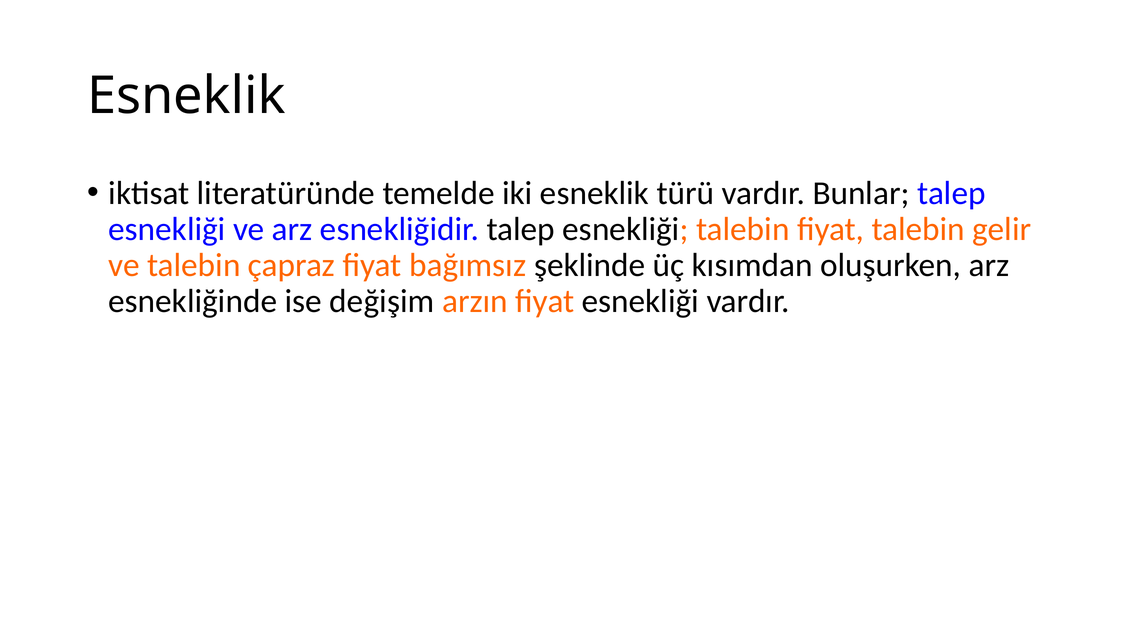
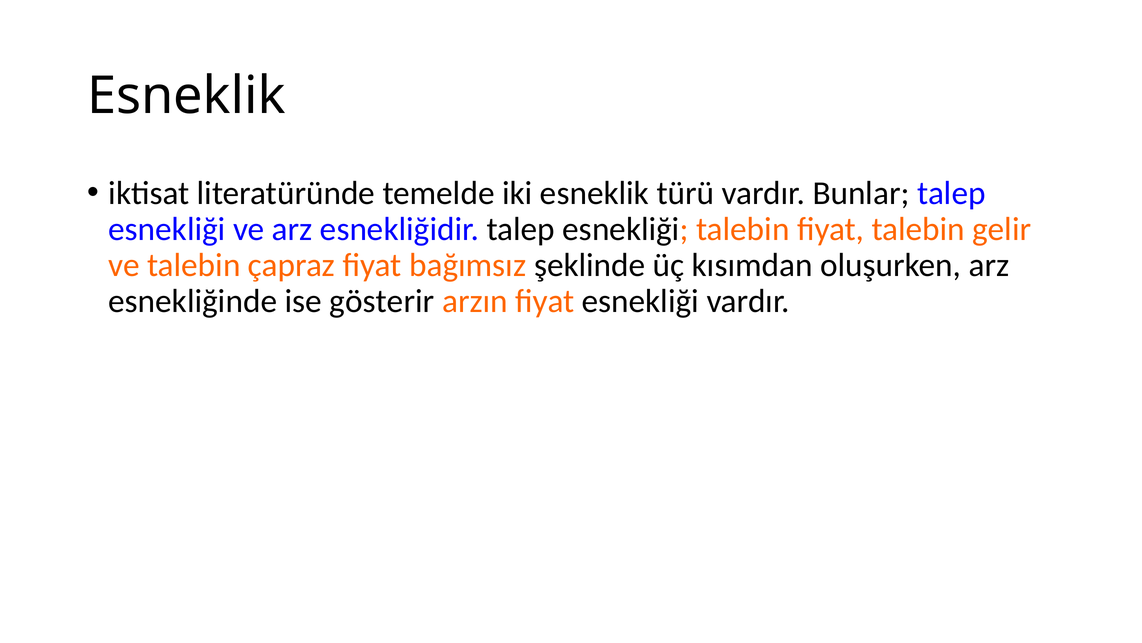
değişim: değişim -> gösterir (382, 301)
